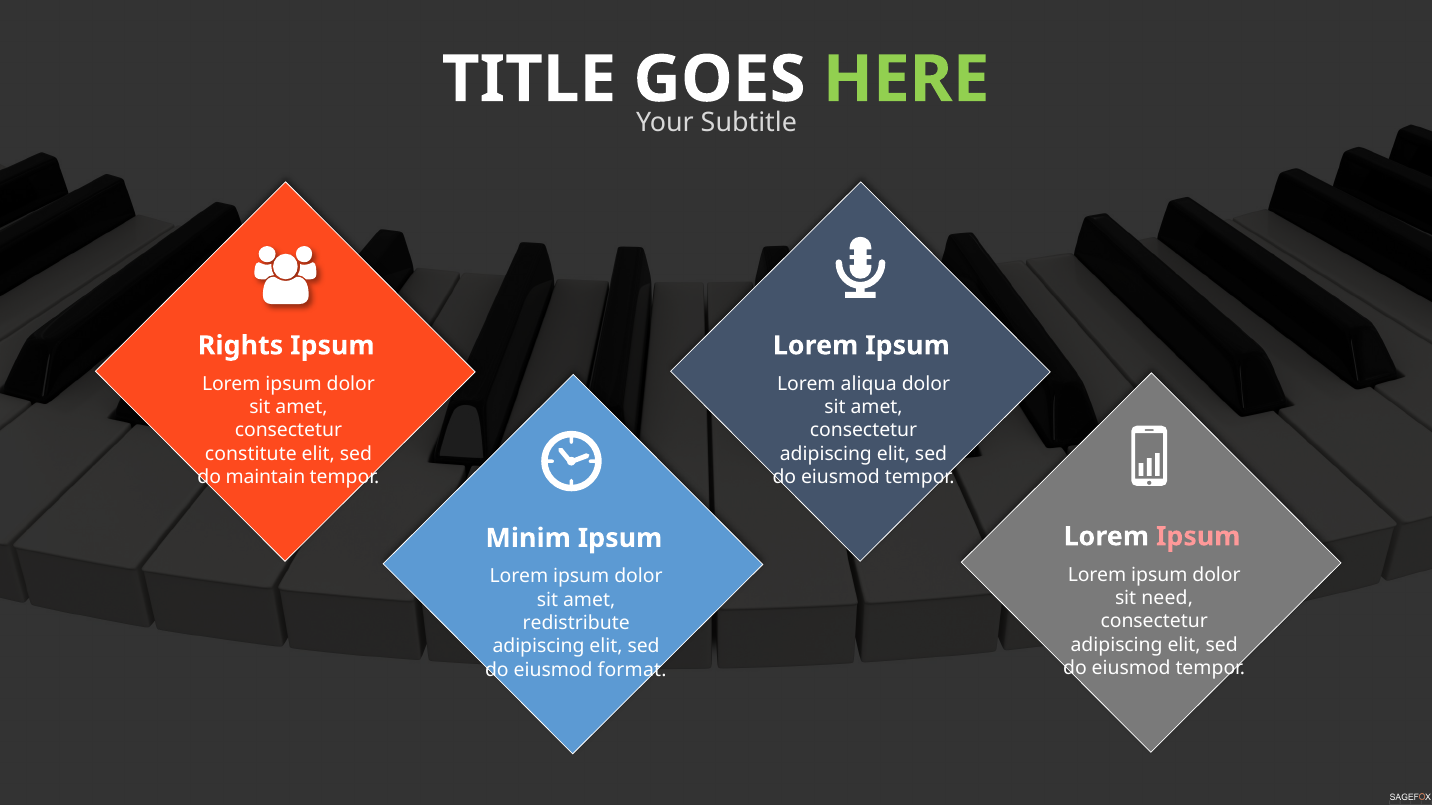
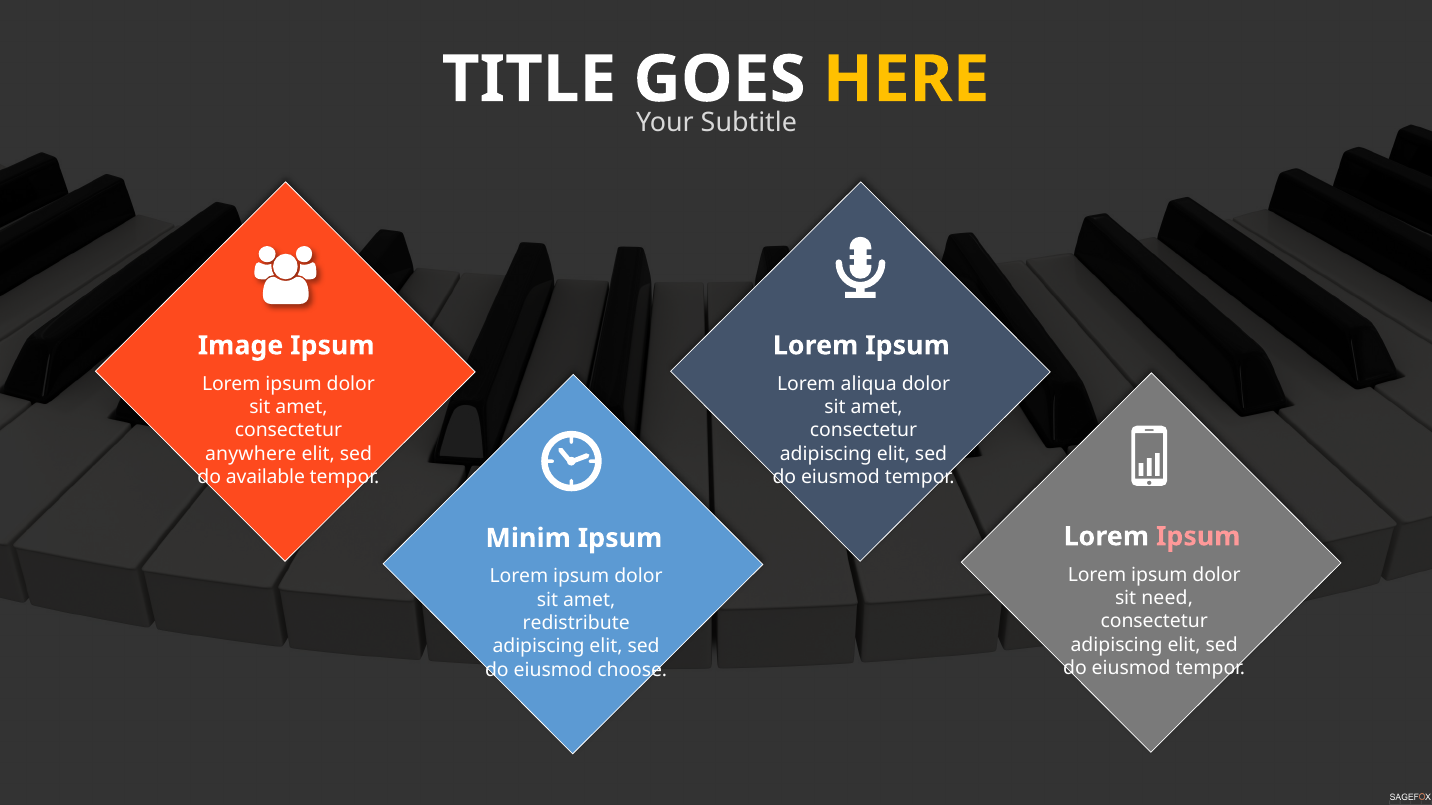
HERE colour: light green -> yellow (906, 80)
Rights: Rights -> Image (241, 346)
constitute: constitute -> anywhere (251, 454)
maintain: maintain -> available (265, 477)
format: format -> choose (632, 670)
